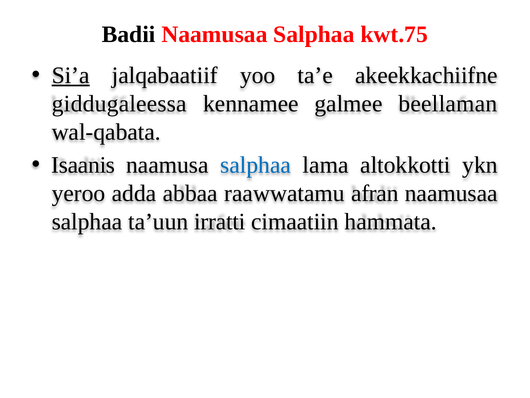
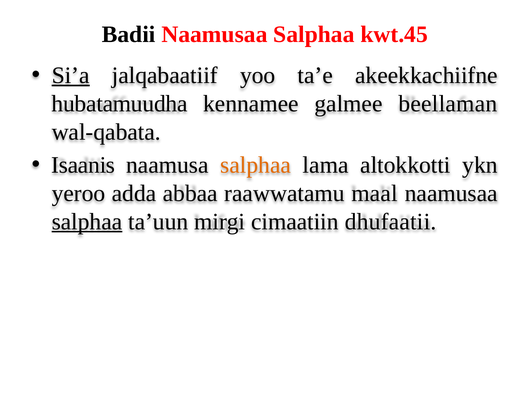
kwt.75: kwt.75 -> kwt.45 (394, 34)
giddugaleessa: giddugaleessa -> hubatamuudha (120, 104)
salphaa colour: blue -> orange (256, 165)
afran: afran -> maal (375, 193)
salphaa underline: none -> present (87, 221)
irratti: irratti -> mirgi (220, 221)
hammata: hammata -> dhufaatii (391, 221)
